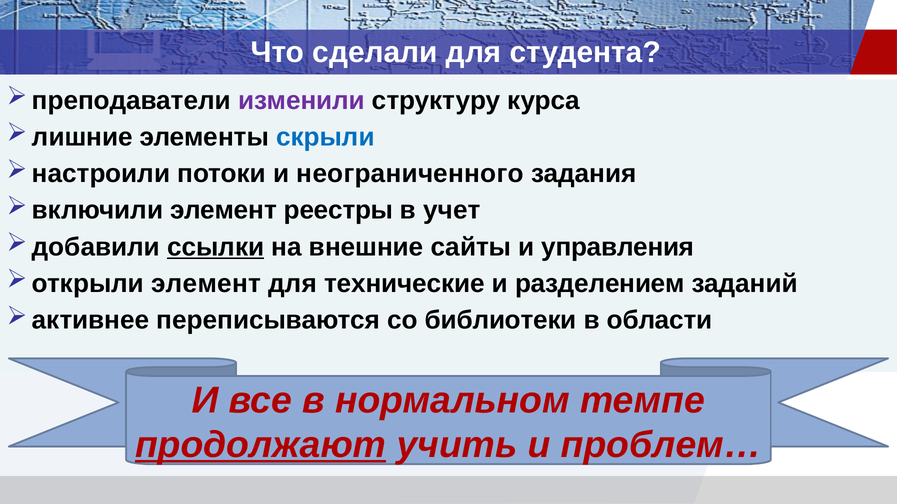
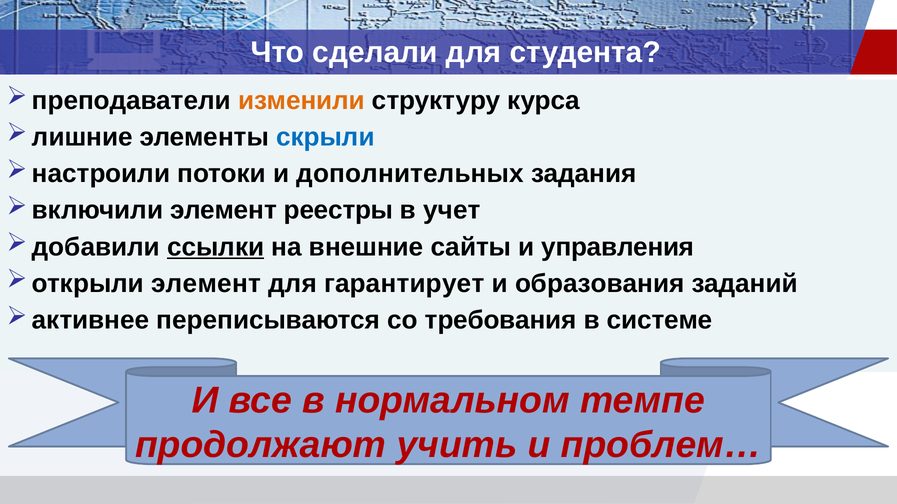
изменили colour: purple -> orange (301, 101)
неограниченного: неограниченного -> дополнительных (410, 174)
технические: технические -> гарантирует (404, 284)
разделением: разделением -> образования (600, 284)
библиотеки: библиотеки -> требования (501, 320)
области: области -> системе (660, 320)
продолжают underline: present -> none (261, 446)
